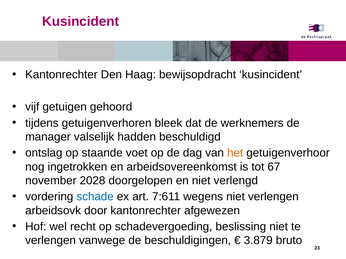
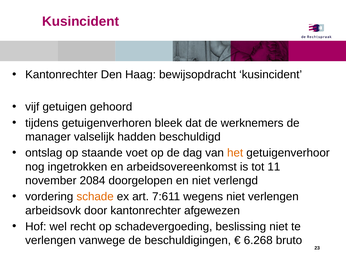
67: 67 -> 11 (274, 167)
2028: 2028 -> 2084 (92, 181)
schade colour: blue -> orange (95, 197)
3.879: 3.879 -> 6.268 (258, 241)
